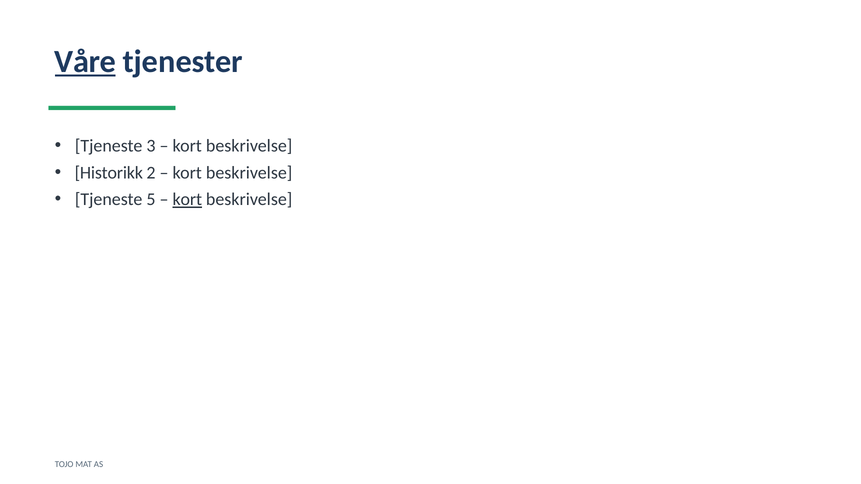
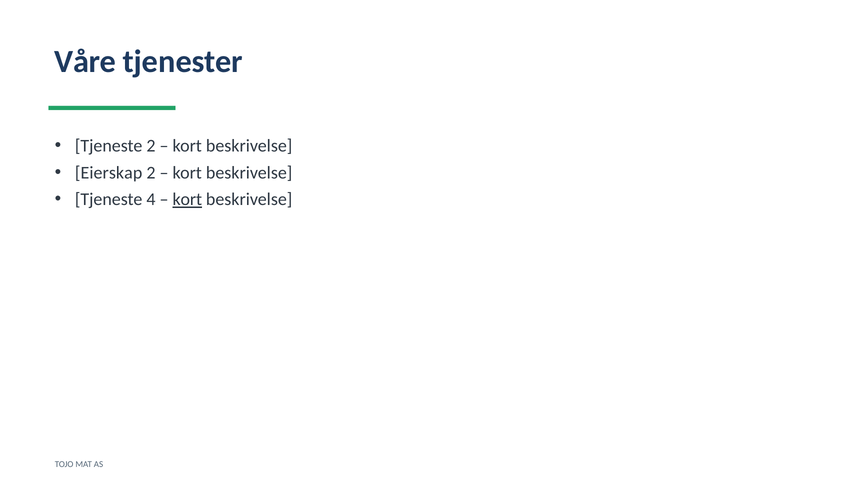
Våre underline: present -> none (85, 61)
Tjeneste 3: 3 -> 2 (151, 146)
Historikk: Historikk -> Eierskap (109, 173)
5: 5 -> 4 (151, 200)
